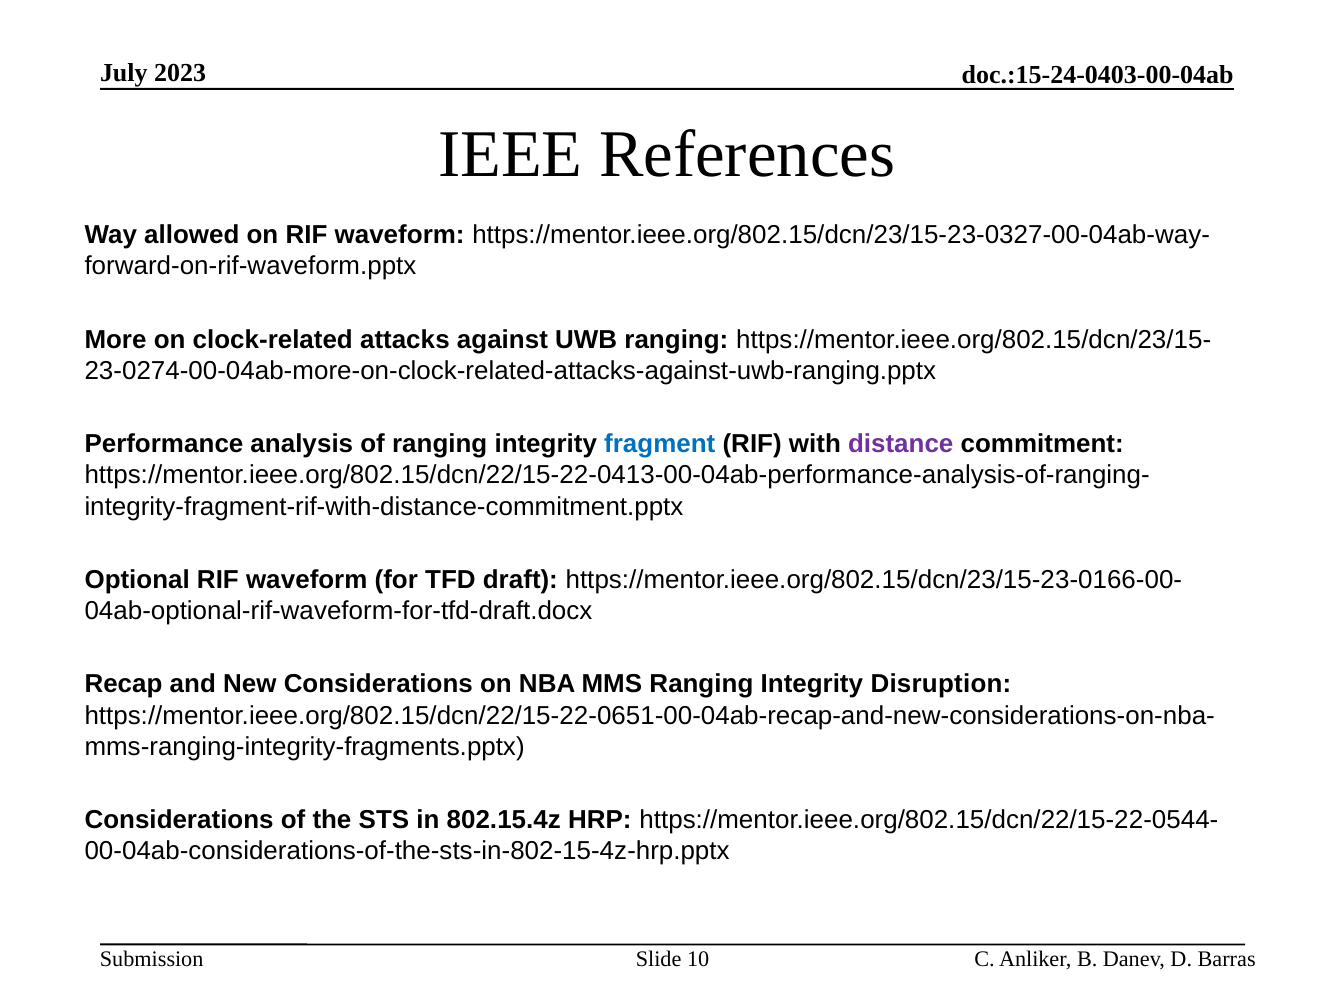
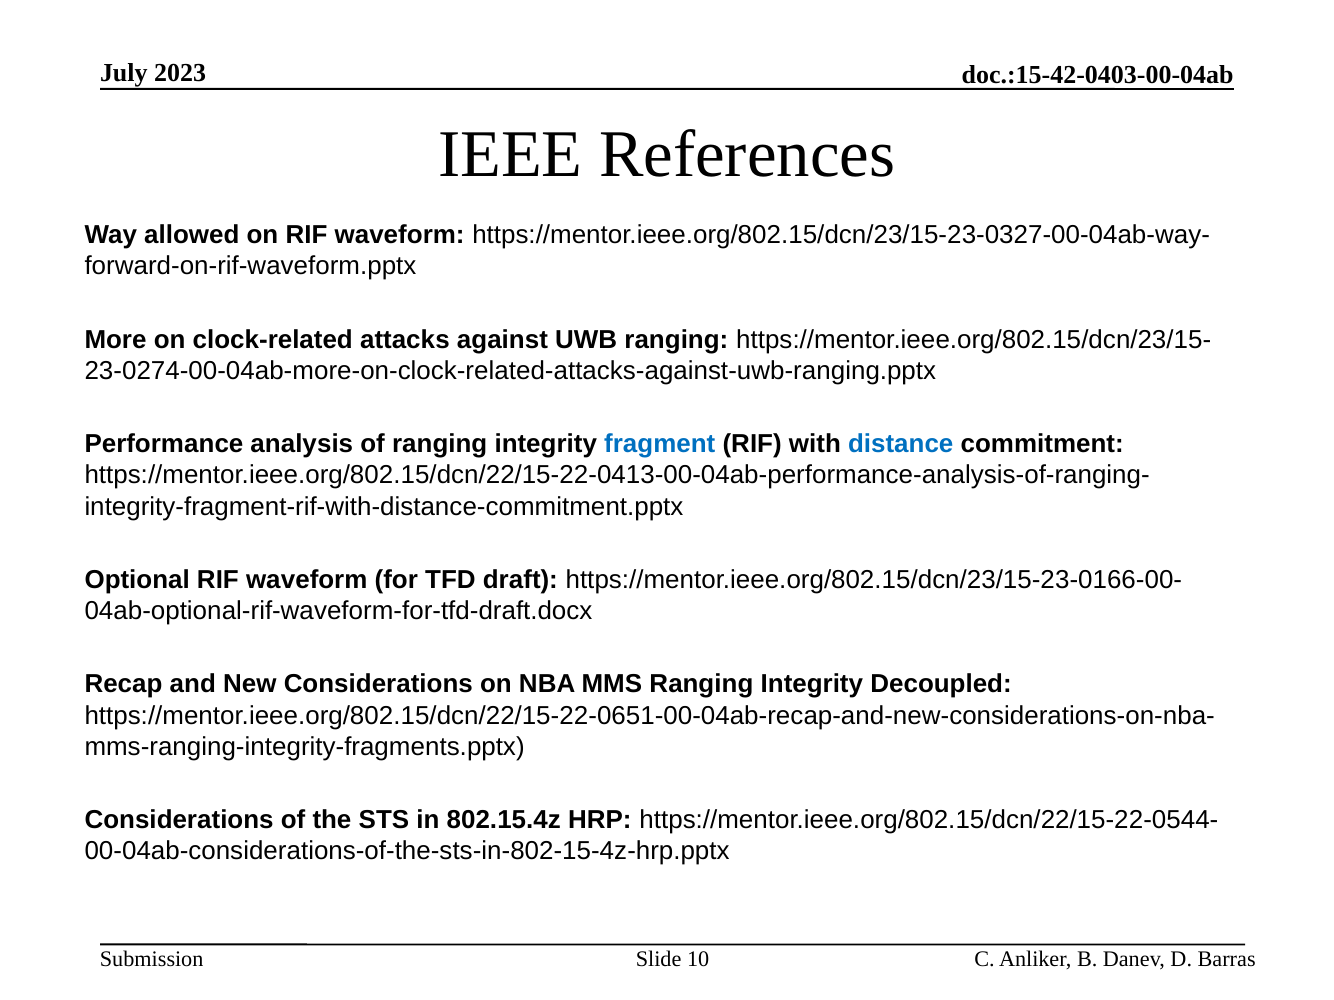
doc.:15-24-0403-00-04ab: doc.:15-24-0403-00-04ab -> doc.:15-42-0403-00-04ab (1098, 75)
distance colour: purple -> blue (901, 444)
Disruption: Disruption -> Decoupled (941, 685)
